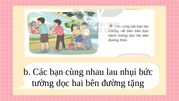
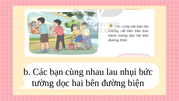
tặng: tặng -> biện (136, 83)
